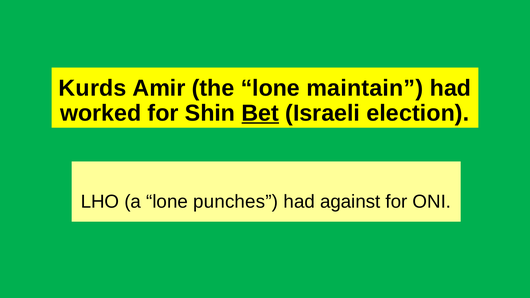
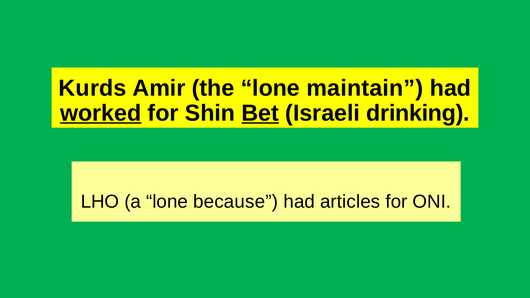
worked underline: none -> present (101, 113)
election: election -> drinking (418, 113)
punches: punches -> because (236, 202)
against: against -> articles (350, 202)
